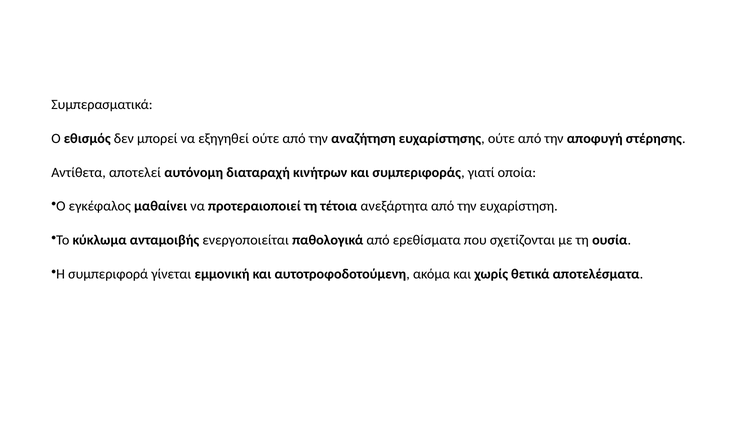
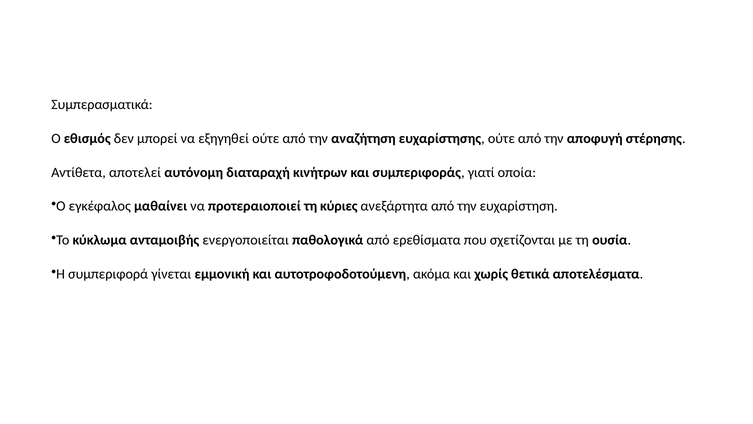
τέτοια: τέτοια -> κύριες (339, 206)
